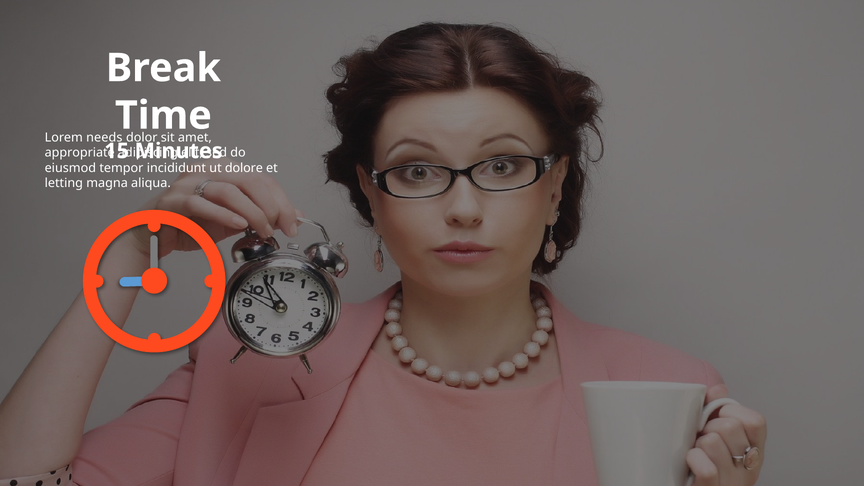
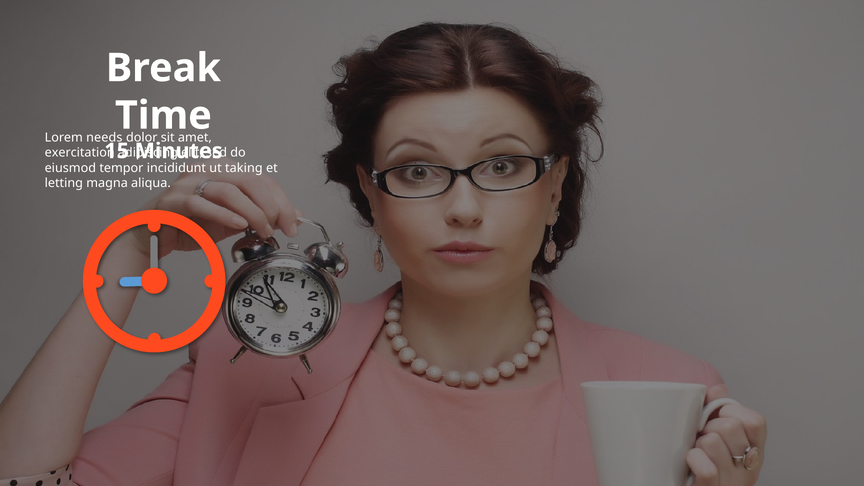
appropriate: appropriate -> exercitation (80, 153)
dolore: dolore -> taking (244, 168)
